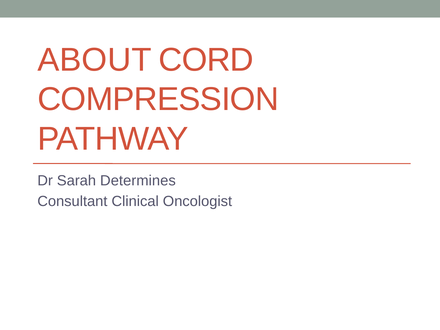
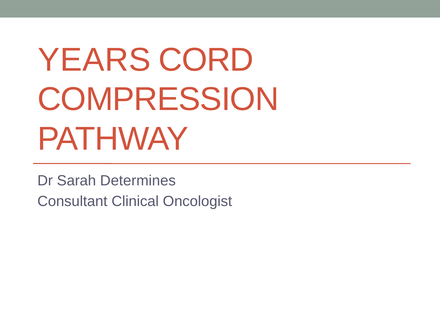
ABOUT: ABOUT -> YEARS (94, 60)
